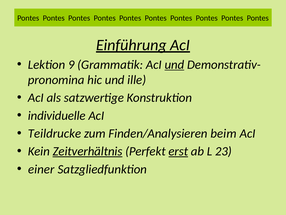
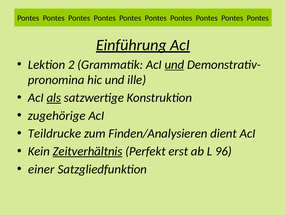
9: 9 -> 2 (71, 64)
als underline: none -> present (54, 98)
individuelle: individuelle -> zugehörige (57, 115)
beim: beim -> dient (224, 133)
erst underline: present -> none (178, 151)
23: 23 -> 96 (223, 151)
